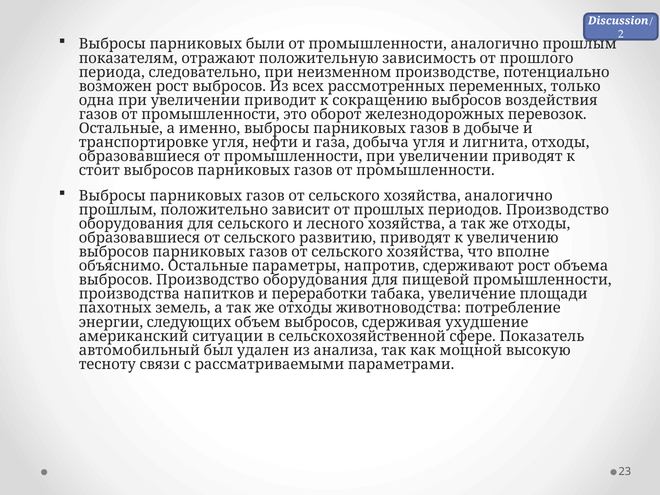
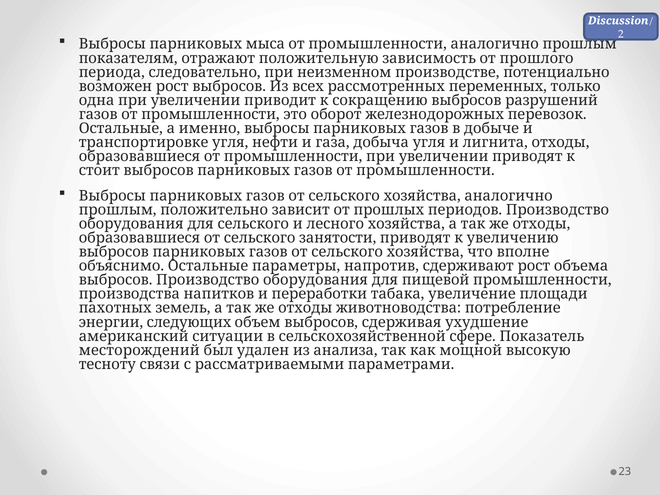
были: были -> мыса (265, 44)
воздействия: воздействия -> разрушений (551, 100)
развитию: развитию -> занятости (338, 238)
автомобильный: автомобильный -> месторождений (139, 350)
